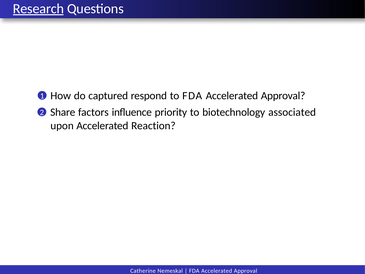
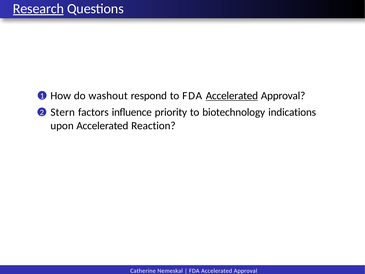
captured: captured -> washout (108, 96)
Accelerated underline: none -> present (232, 96)
Share: Share -> Stern (63, 112)
associated: associated -> indications (292, 112)
